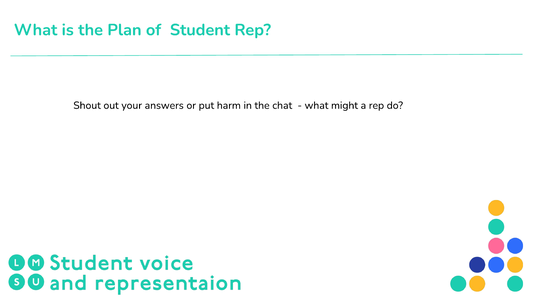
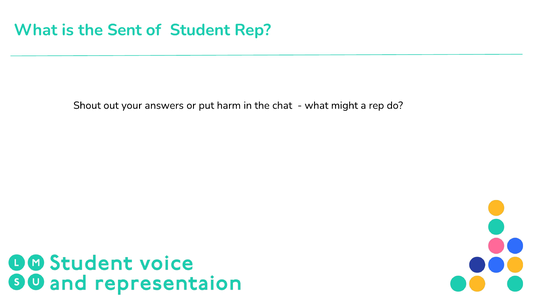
Plan: Plan -> Sent (124, 30)
